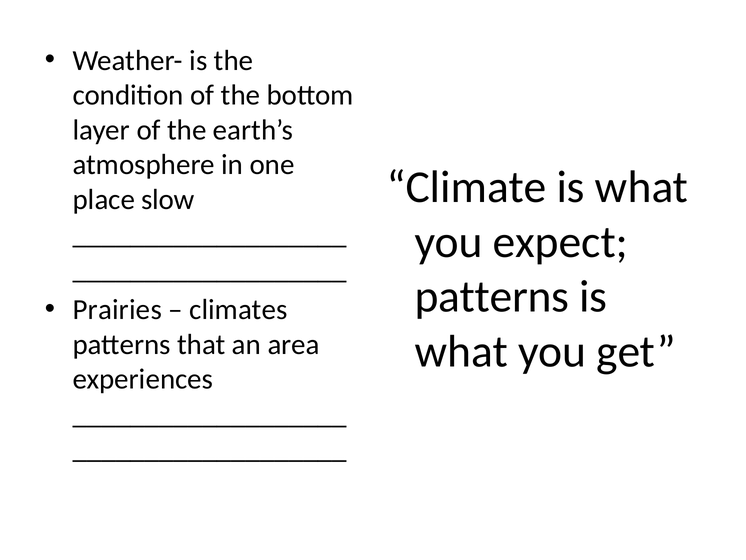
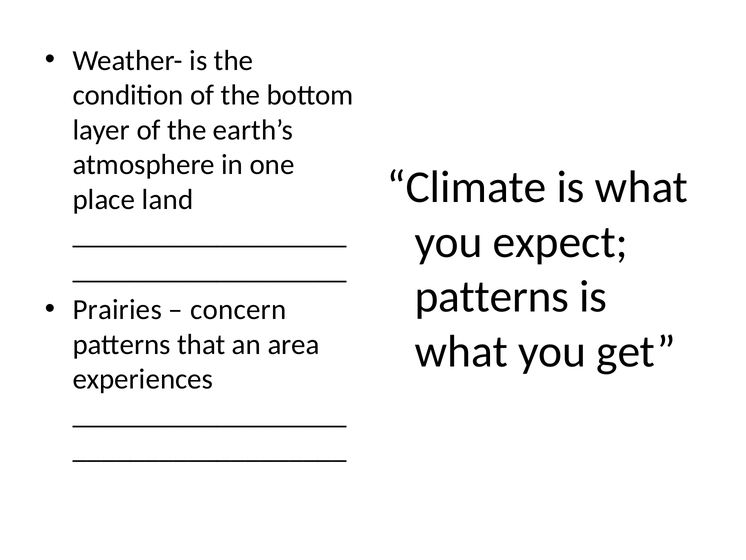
slow: slow -> land (168, 199)
climates: climates -> concern (238, 309)
